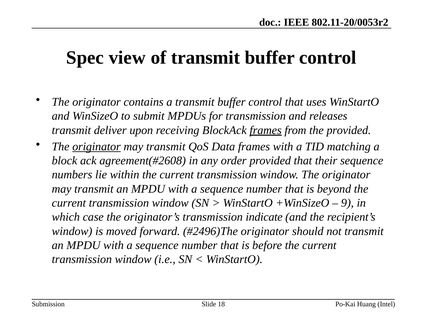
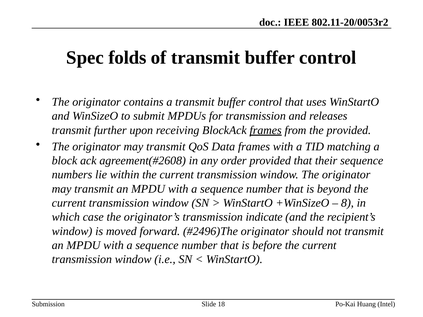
view: view -> folds (127, 58)
deliver: deliver -> further (110, 130)
originator underline: present -> none (97, 147)
9: 9 -> 8 (347, 203)
